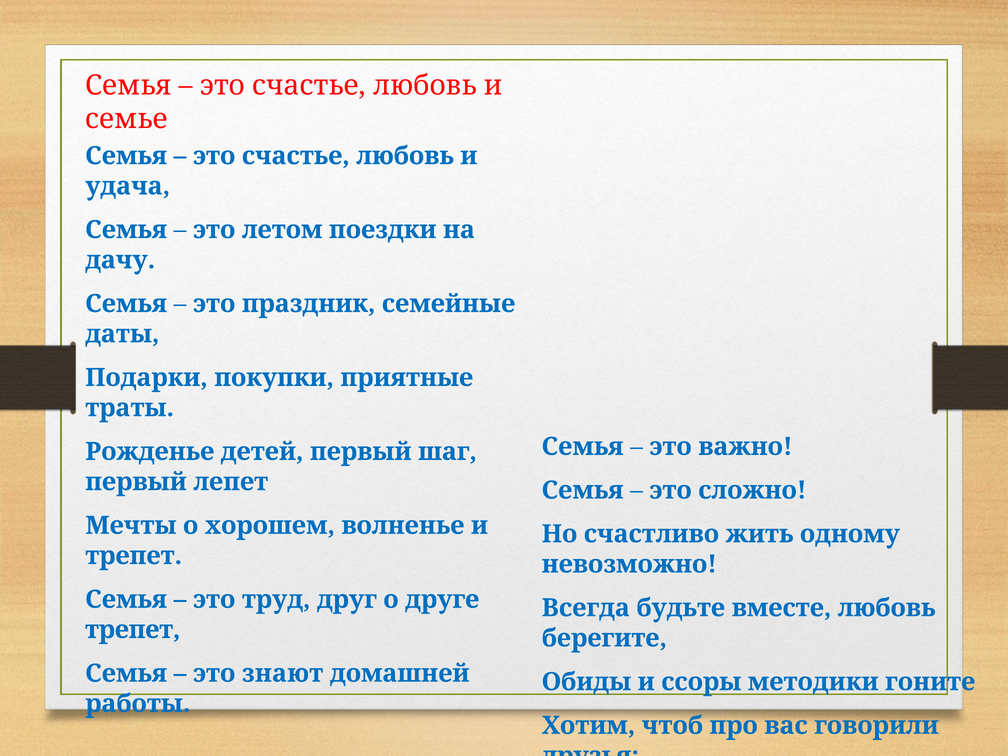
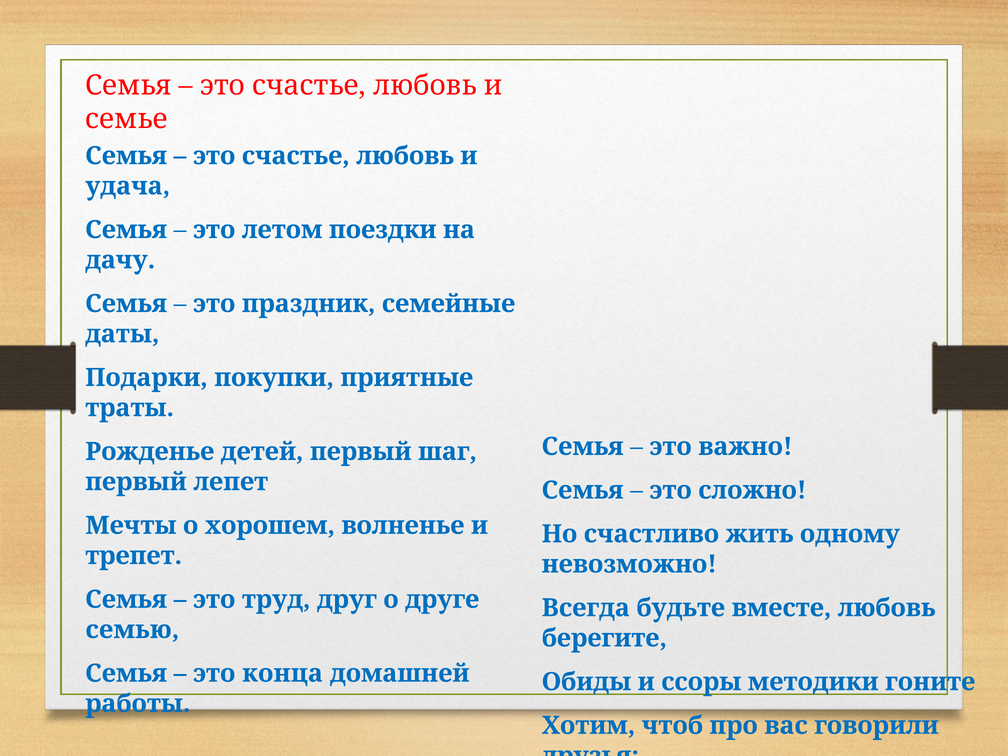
трепет: трепет -> семью (132, 630)
знают: знают -> конца (283, 673)
